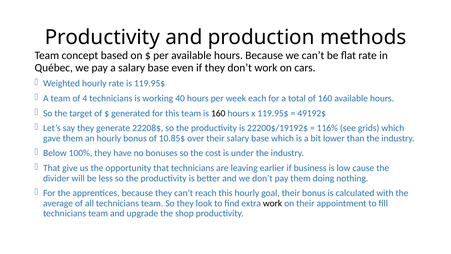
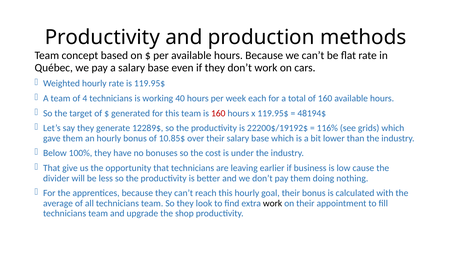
160 colour: black -> red (218, 113)
49192$: 49192$ -> 48194$ (312, 113)
22208$: 22208$ -> 12289$ (148, 128)
